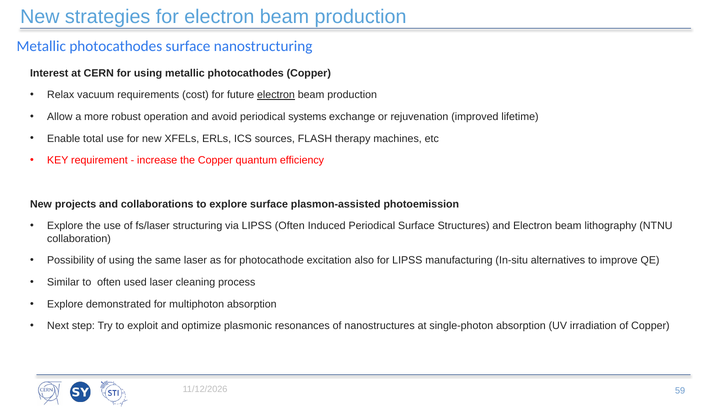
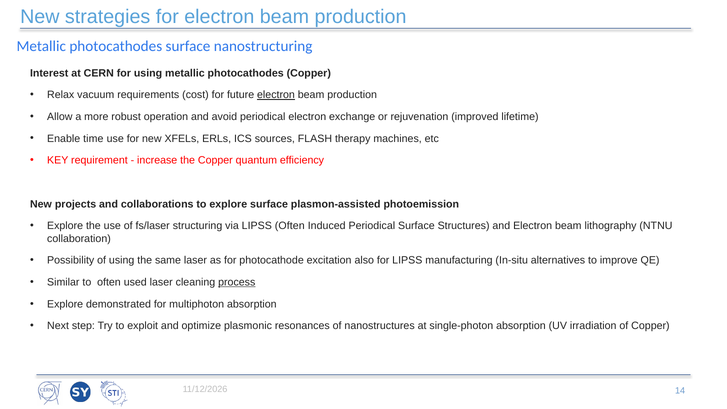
periodical systems: systems -> electron (307, 117)
total: total -> time (93, 139)
process underline: none -> present (237, 282)
59: 59 -> 14 (680, 391)
